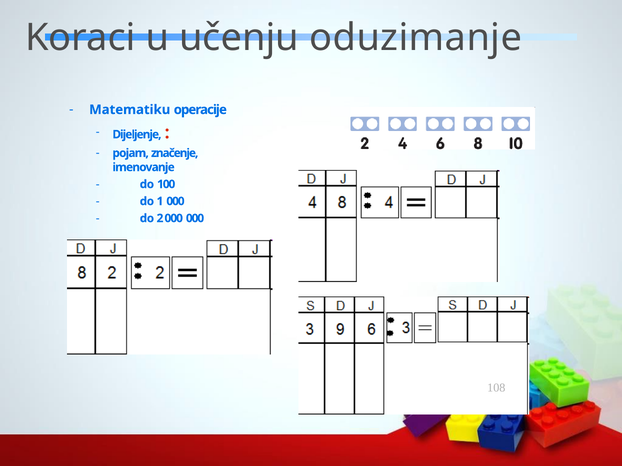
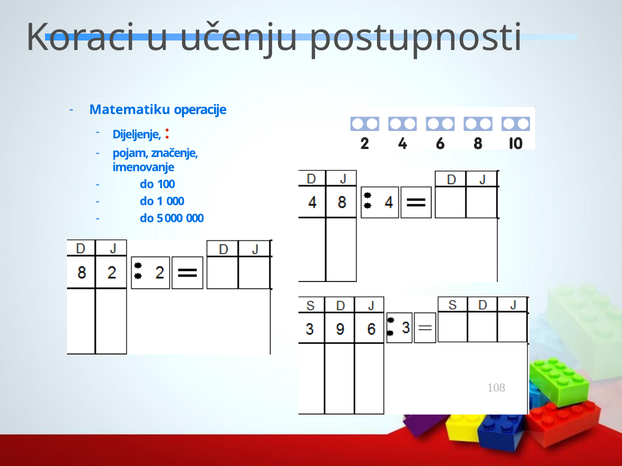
oduzimanje: oduzimanje -> postupnosti (416, 38)
2: 2 -> 5 (160, 219)
